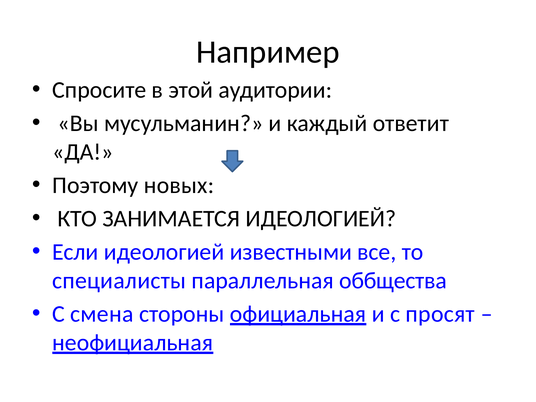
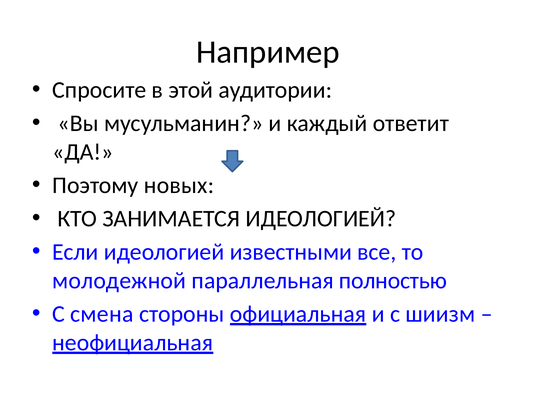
специалисты: специалисты -> молодежной (119, 281)
оббщества: оббщества -> полностью (393, 281)
просят: просят -> шиизм (440, 314)
